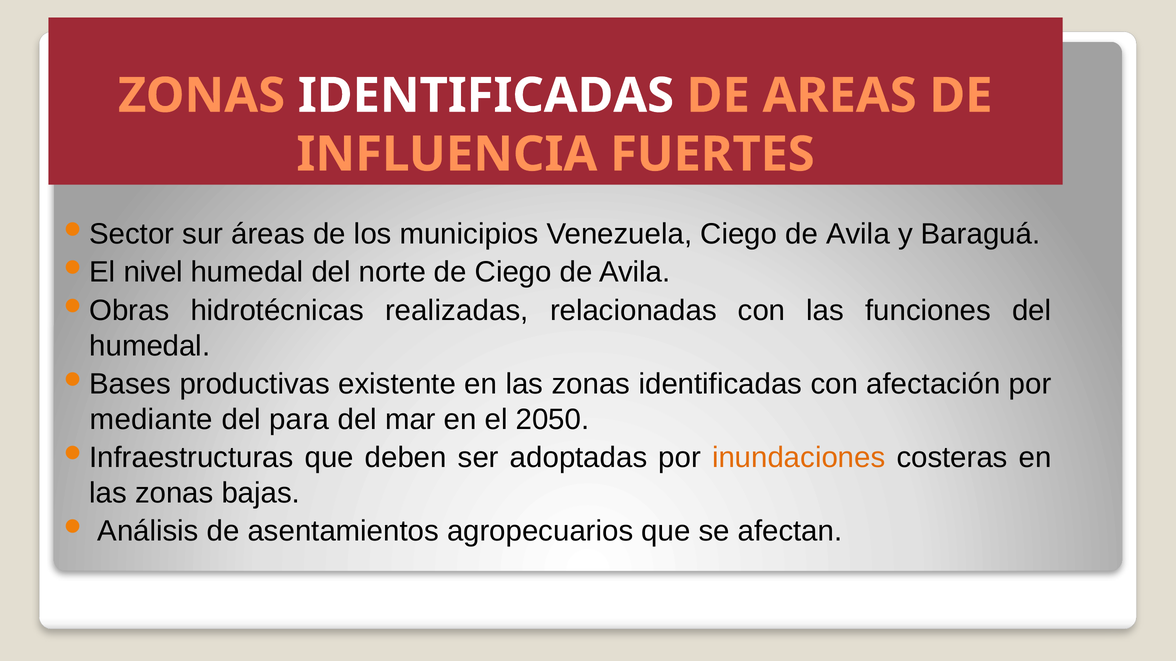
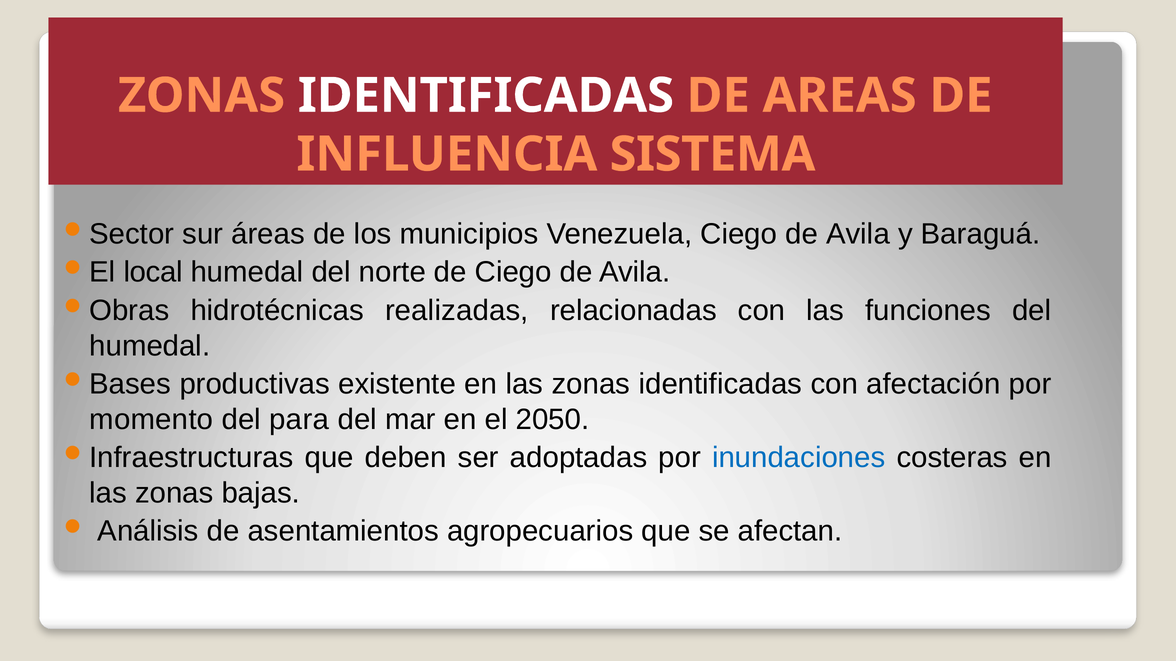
FUERTES: FUERTES -> SISTEMA (712, 155)
nivel: nivel -> local (153, 272)
mediante: mediante -> momento (151, 420)
inundaciones colour: orange -> blue (799, 458)
